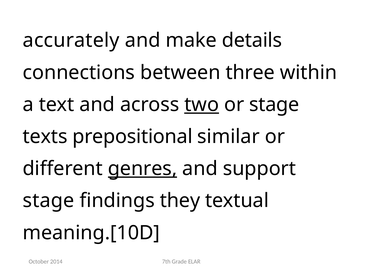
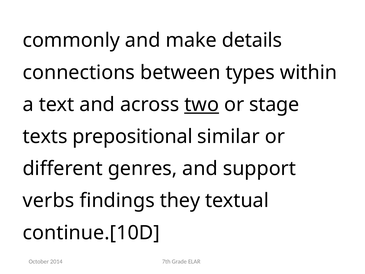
accurately: accurately -> commonly (71, 40)
three: three -> types (250, 72)
genres underline: present -> none (143, 168)
stage: stage -> verbs (48, 201)
meaning.[10D: meaning.[10D -> continue.[10D (91, 233)
